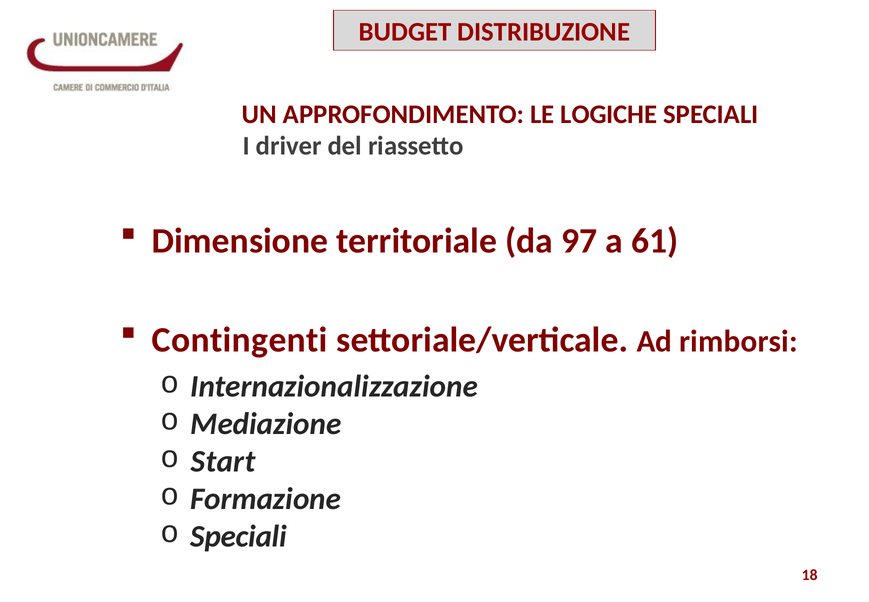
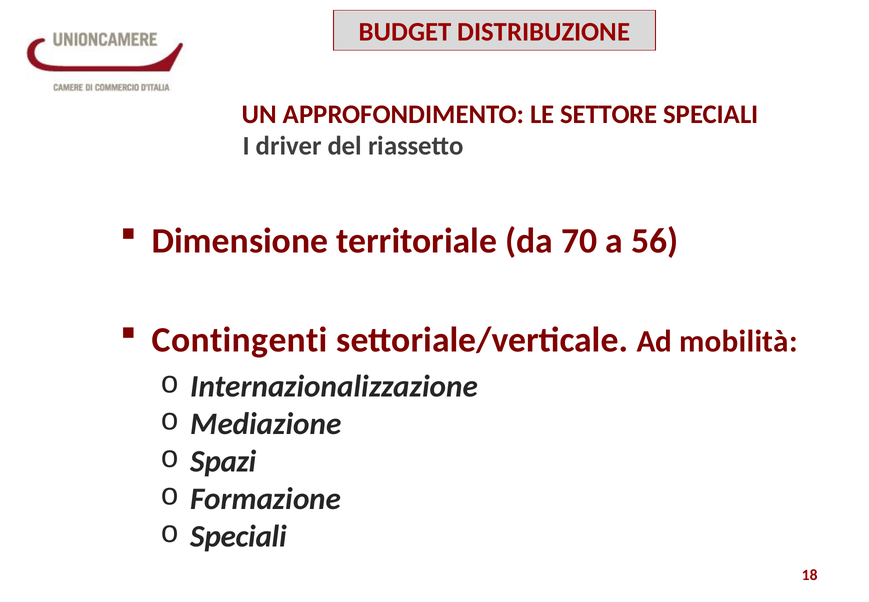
LOGICHE: LOGICHE -> SETTORE (609, 114)
97: 97 -> 70 (579, 241)
61: 61 -> 56 (655, 241)
rimborsi: rimborsi -> mobilità (738, 341)
Start: Start -> Spazi (223, 461)
